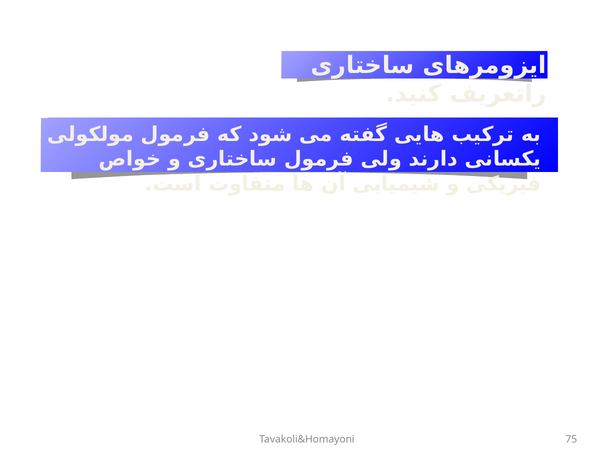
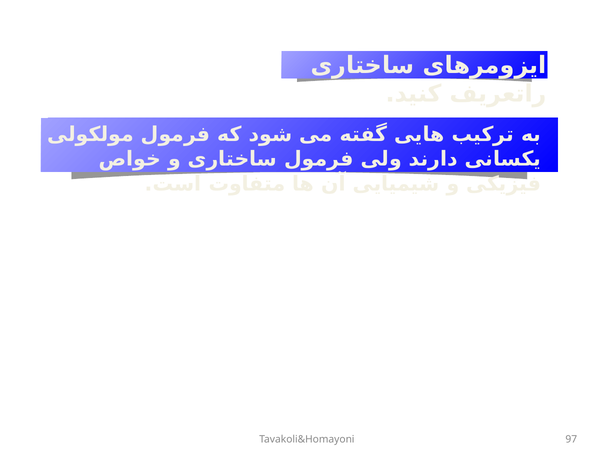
75: 75 -> 97 (571, 439)
